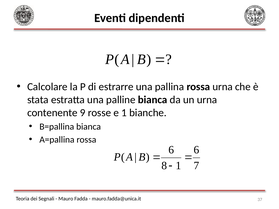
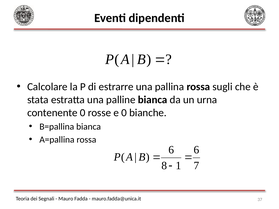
rossa urna: urna -> sugli (223, 87)
contenente 9: 9 -> 0 (83, 113)
e 1: 1 -> 0 (124, 113)
